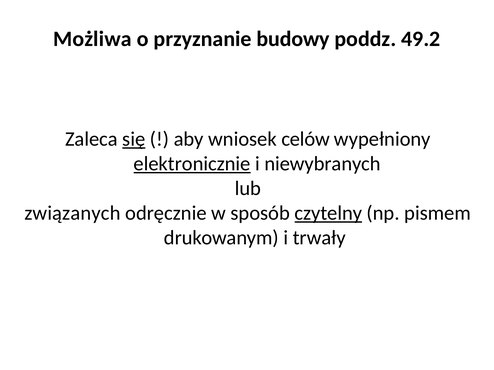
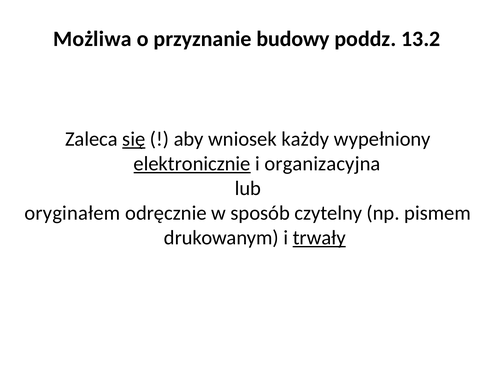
49.2: 49.2 -> 13.2 (421, 39)
celów: celów -> każdy (305, 139)
niewybranych: niewybranych -> organizacyjna (322, 164)
związanych: związanych -> oryginałem (72, 213)
czytelny underline: present -> none (328, 213)
trwały underline: none -> present (319, 238)
